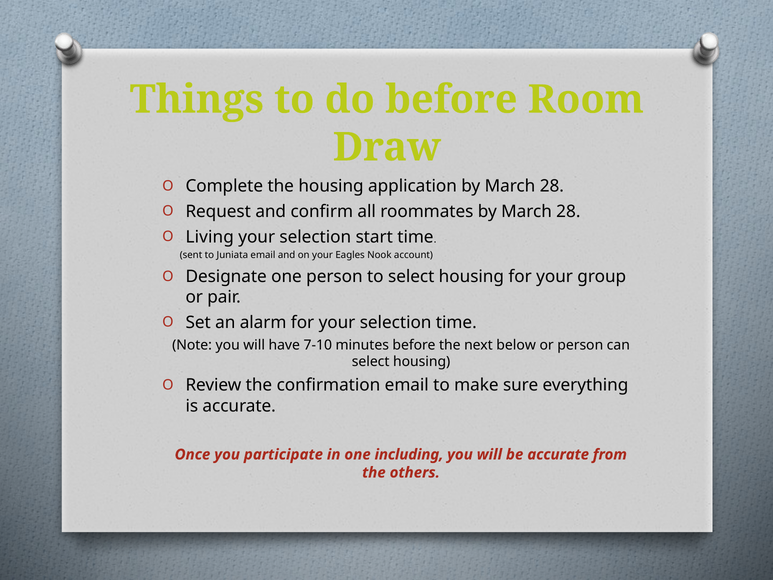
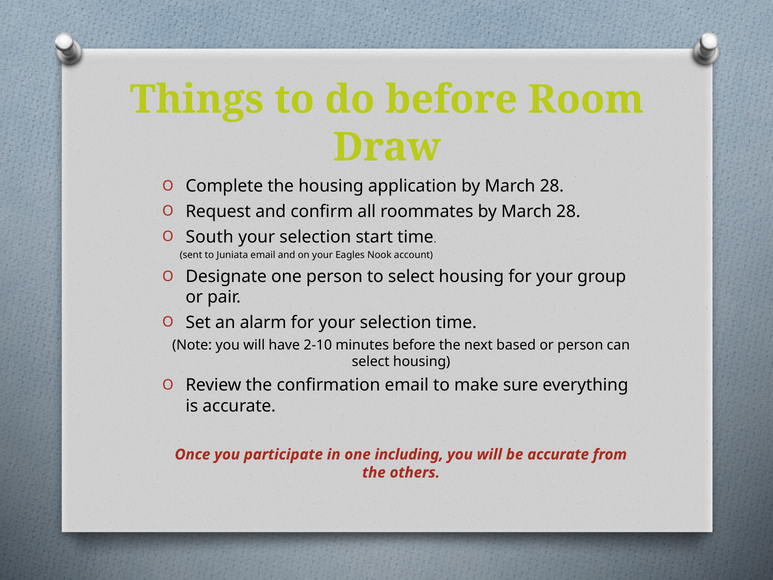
Living: Living -> South (210, 237)
7-10: 7-10 -> 2-10 (318, 345)
below: below -> based (516, 345)
